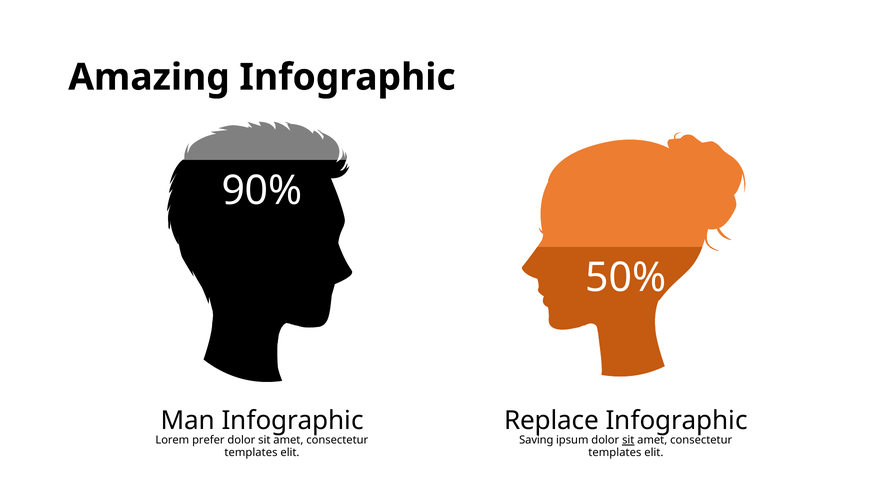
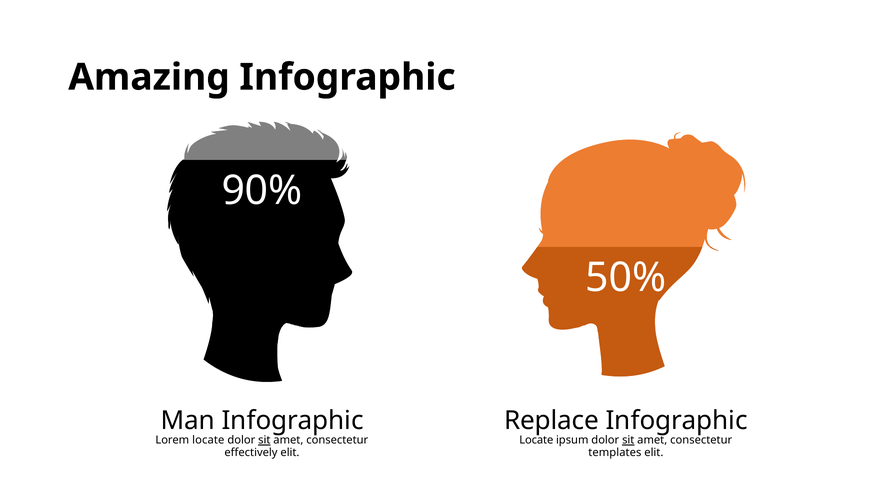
Lorem prefer: prefer -> locate (208, 440)
sit underline: none -> present (264, 440)
Saving: Saving -> Locate (536, 440)
templates: templates -> effectively (251, 452)
